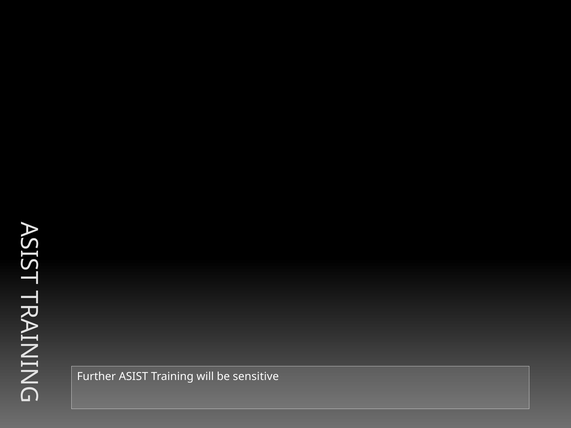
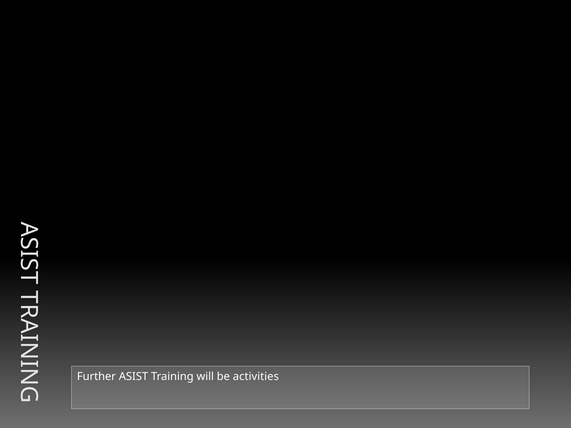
sensitive: sensitive -> activities (256, 377)
